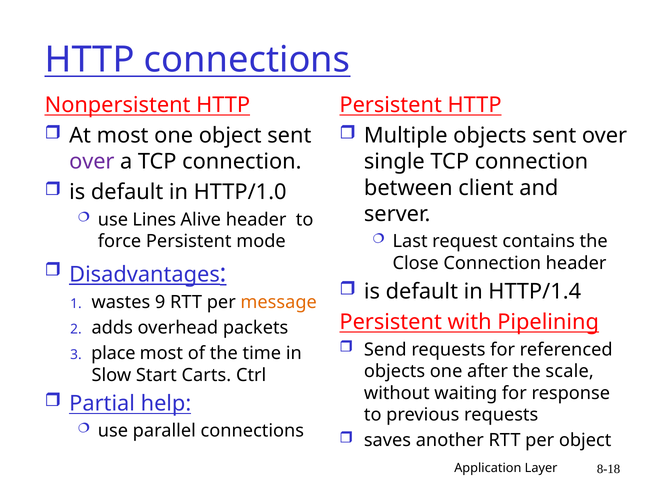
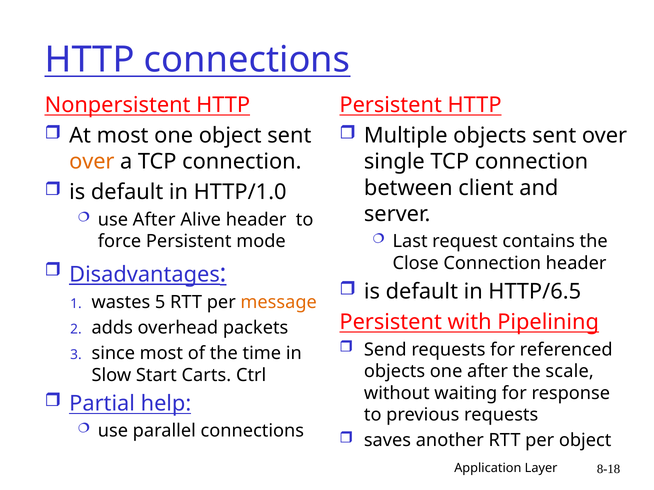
over colour: purple -> orange (92, 162)
use Lines: Lines -> After (154, 220)
HTTP/1.4: HTTP/1.4 -> HTTP/6.5 (535, 292)
9: 9 -> 5 (160, 303)
place: place -> since (113, 354)
